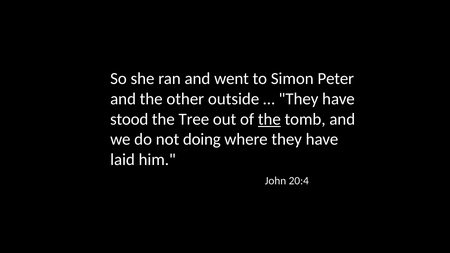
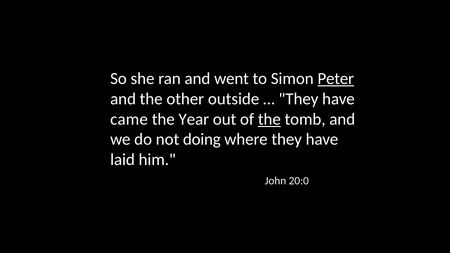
Peter underline: none -> present (336, 79)
stood: stood -> came (129, 119)
Tree: Tree -> Year (194, 119)
20:4: 20:4 -> 20:0 (299, 181)
